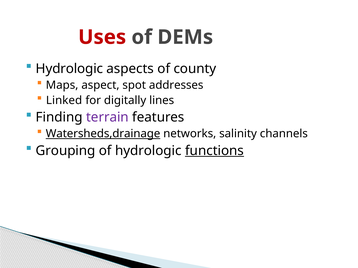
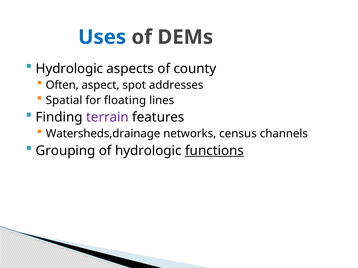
Uses colour: red -> blue (102, 37)
Maps: Maps -> Often (62, 85)
Linked: Linked -> Spatial (64, 100)
digitally: digitally -> floating (125, 100)
Watersheds,drainage underline: present -> none (103, 134)
salinity: salinity -> census (238, 134)
